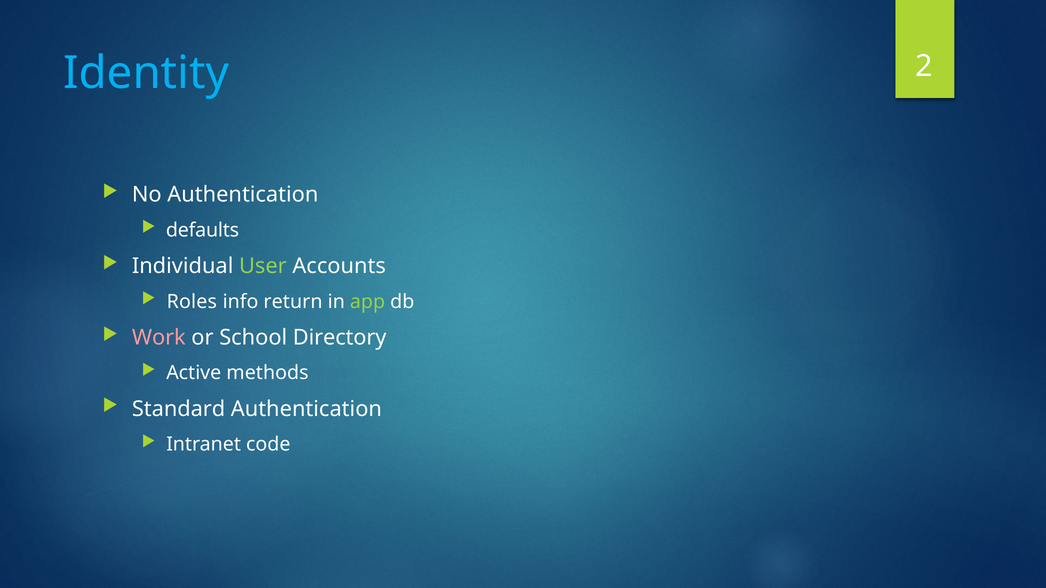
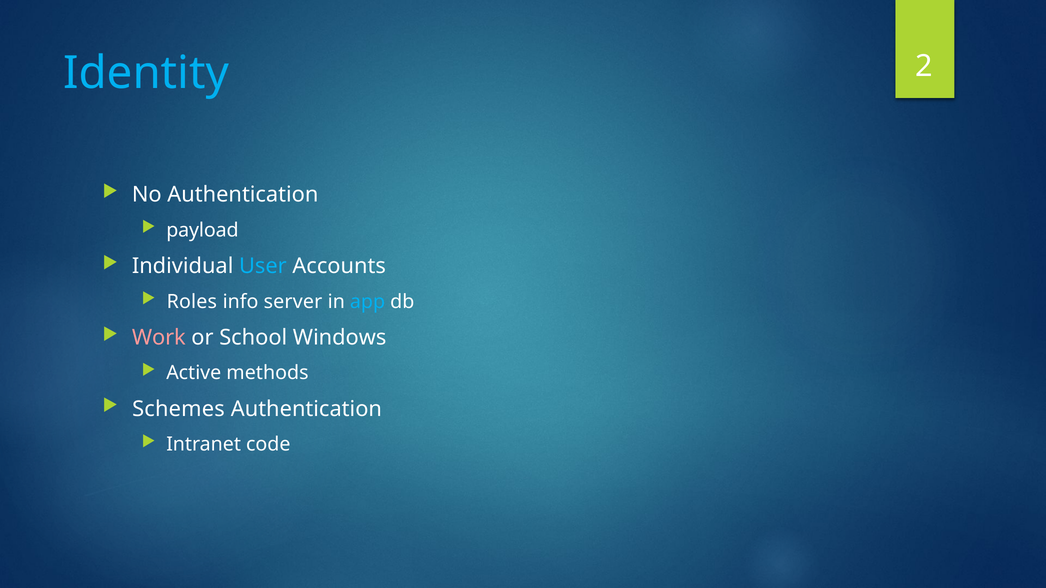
defaults: defaults -> payload (202, 230)
User colour: light green -> light blue (263, 266)
return: return -> server (293, 302)
app colour: light green -> light blue (368, 302)
Directory: Directory -> Windows (340, 338)
Standard: Standard -> Schemes (178, 409)
